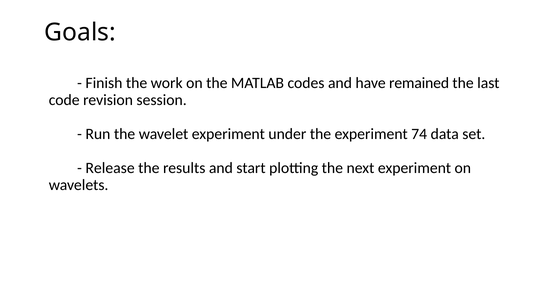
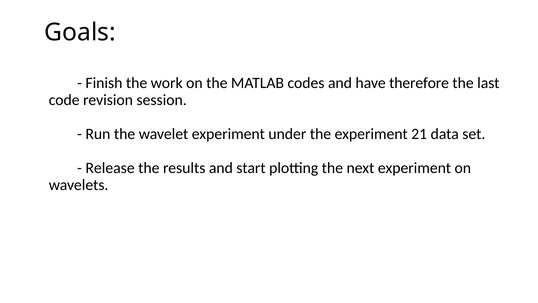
remained: remained -> therefore (419, 83)
74: 74 -> 21 (419, 134)
